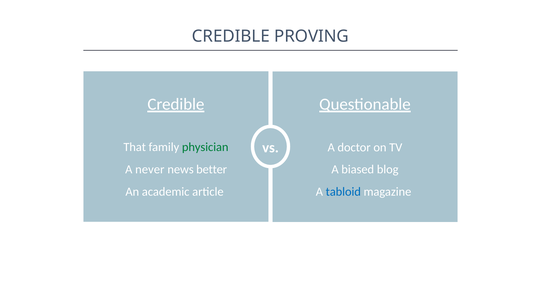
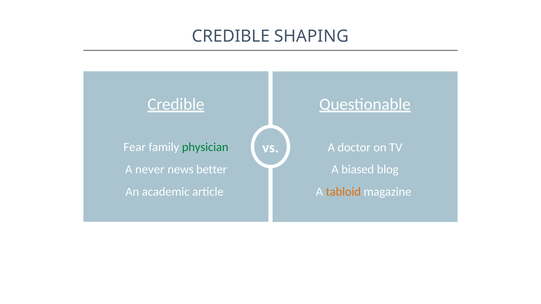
PROVING: PROVING -> SHAPING (311, 36)
That: That -> Fear (135, 147)
tabloid colour: blue -> orange (343, 192)
